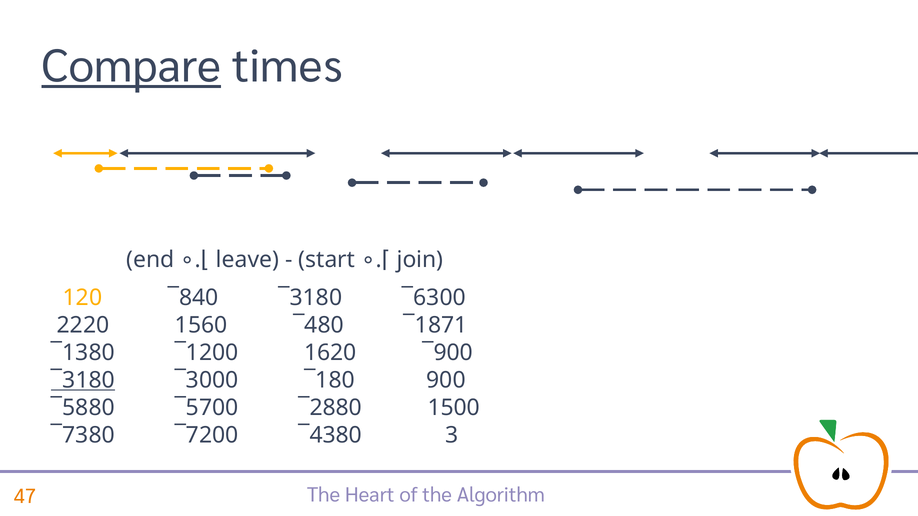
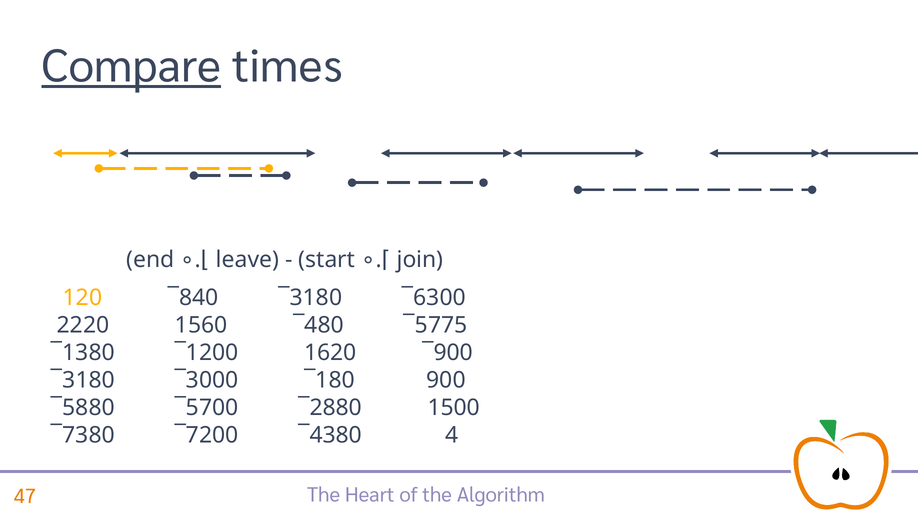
¯1871: ¯1871 -> ¯5775 (435, 325)
¯3180 underline: present -> none (83, 380)
3: 3 -> 4 (452, 435)
